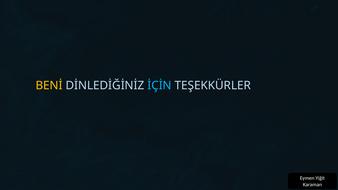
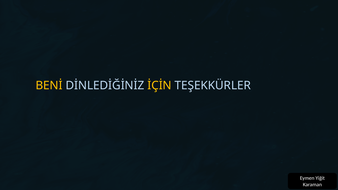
İÇİN colour: light blue -> yellow (160, 86)
